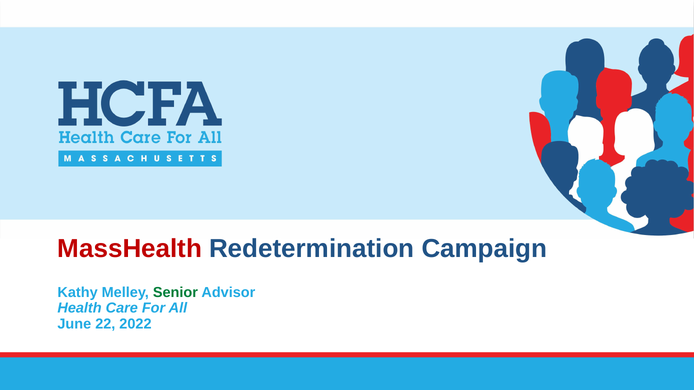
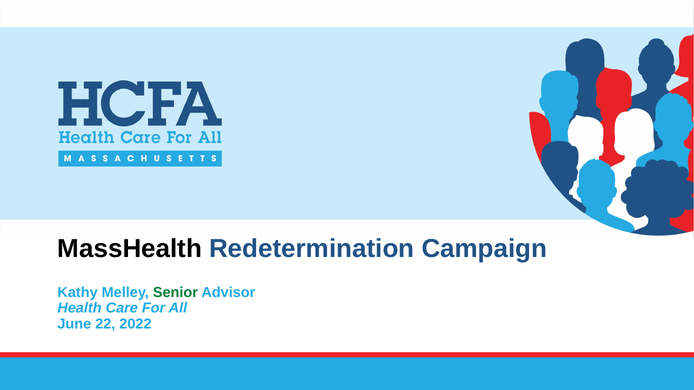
MassHealth colour: red -> black (130, 249)
